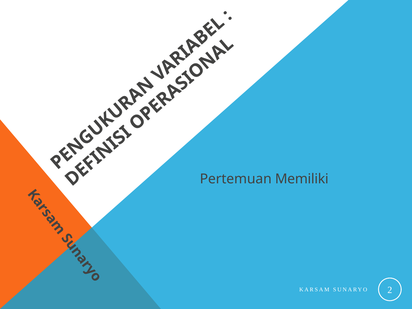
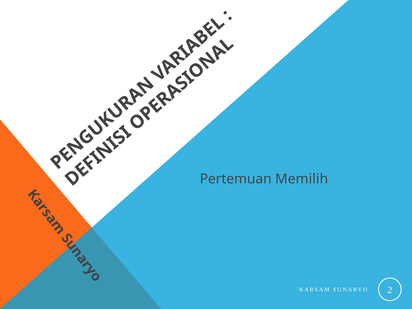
Memiliki: Memiliki -> Memilih (302, 179)
